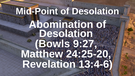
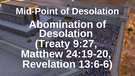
Bowls: Bowls -> Treaty (53, 44)
24:25-20: 24:25-20 -> 24:19-20 (89, 54)
13:4-6: 13:4-6 -> 13:6-6 (96, 64)
